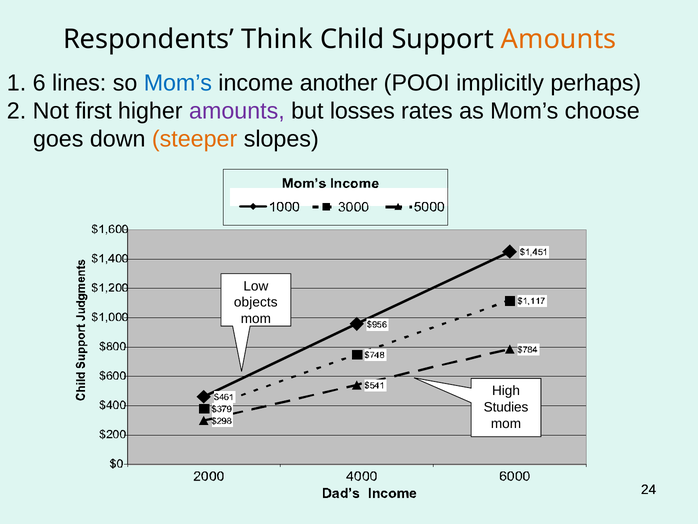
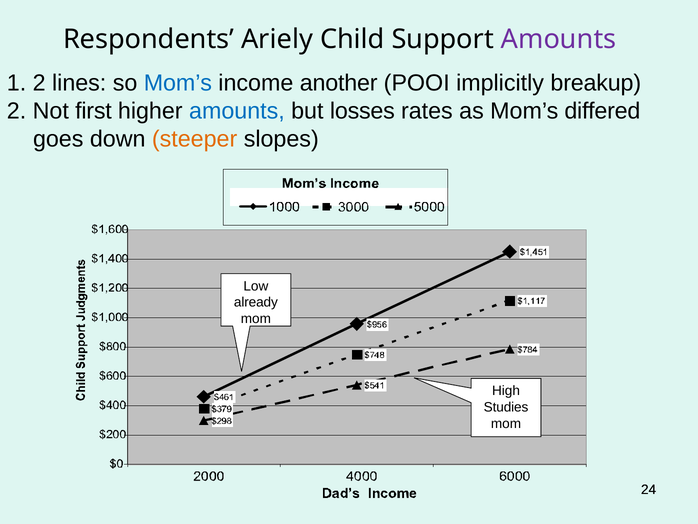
Think: Think -> Ariely (277, 39)
Amounts colour: orange -> purple (559, 39)
1 6: 6 -> 2 (39, 83)
perhaps: perhaps -> breakup (596, 83)
amounts colour: purple -> blue (237, 111)
choose: choose -> differed (602, 111)
objects: objects -> already (256, 302)
